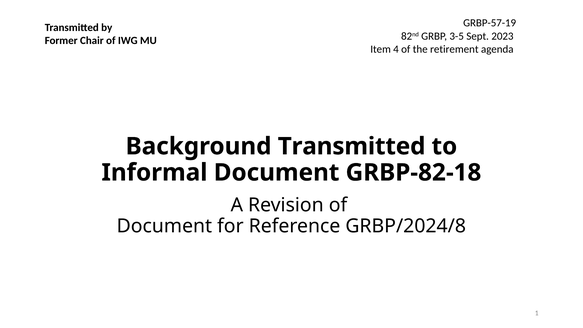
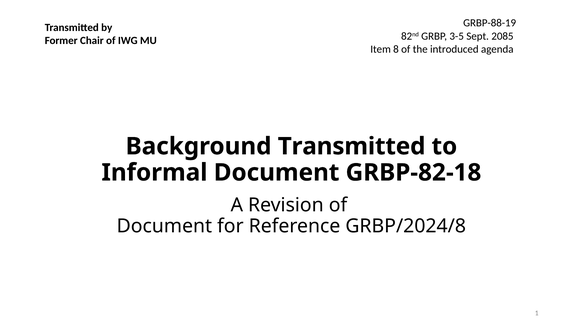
GRBP-57-19: GRBP-57-19 -> GRBP-88-19 (490, 23)
2023: 2023 -> 2085 (502, 36)
4: 4 -> 8 (396, 49)
retirement: retirement -> introduced (454, 49)
